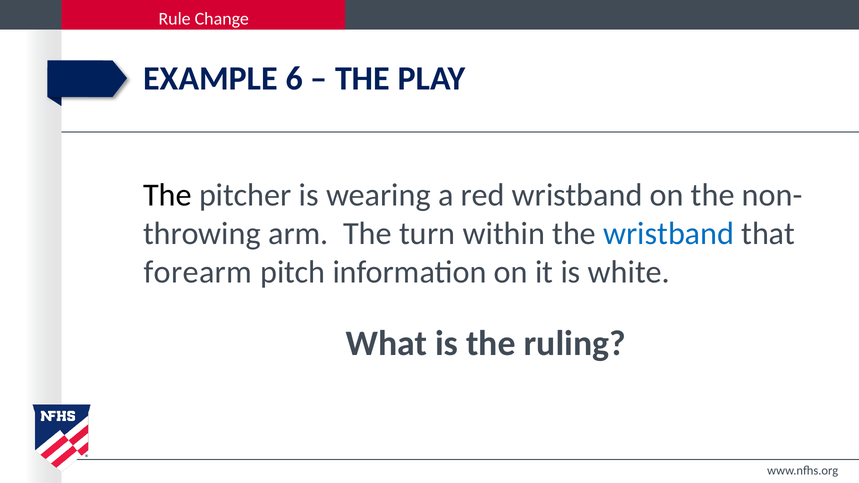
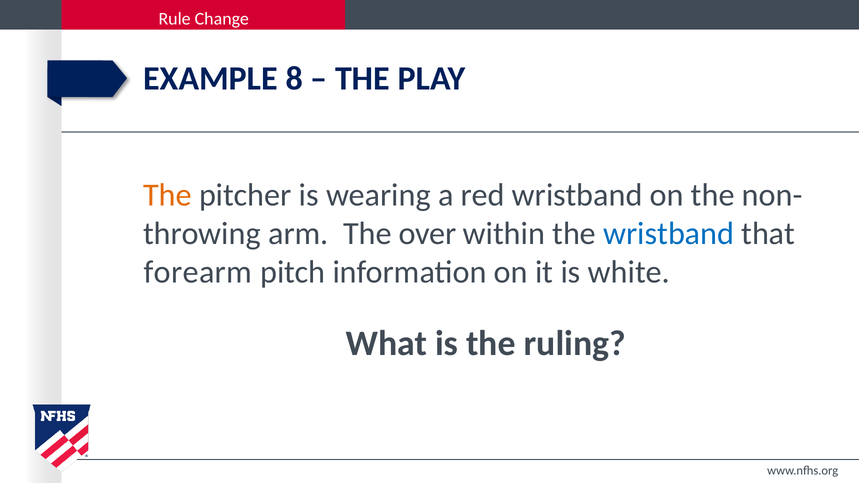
6: 6 -> 8 (294, 78)
The colour: black -> orange (167, 195)
turn: turn -> over (427, 234)
